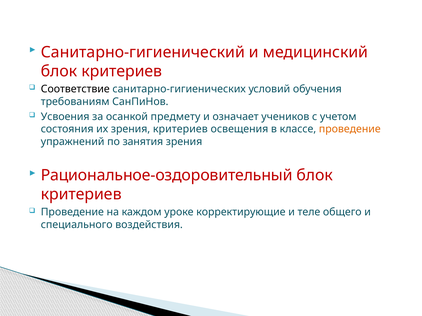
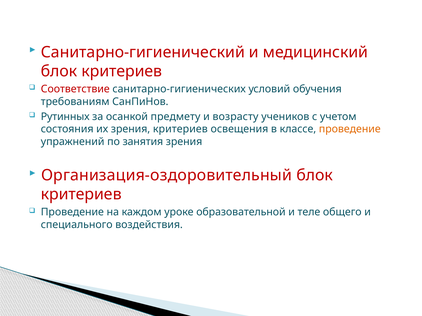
Соответствие colour: black -> red (75, 89)
Усвоения: Усвоения -> Рутинных (65, 117)
означает: означает -> возрасту (236, 117)
Рациональное-оздоровительный: Рациональное-оздоровительный -> Организация-оздоровительный (167, 176)
корректирующие: корректирующие -> образовательной (241, 212)
